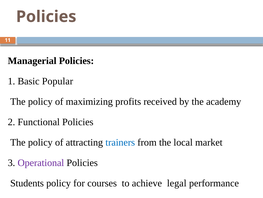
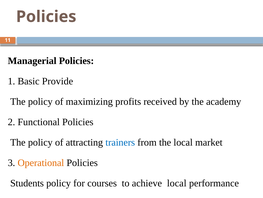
Popular: Popular -> Provide (58, 81)
Operational colour: purple -> orange (41, 162)
achieve legal: legal -> local (177, 183)
